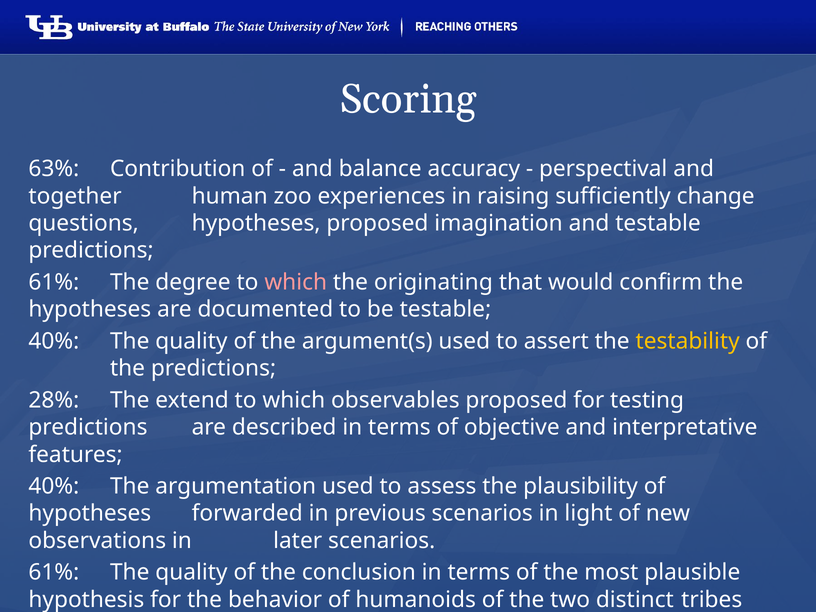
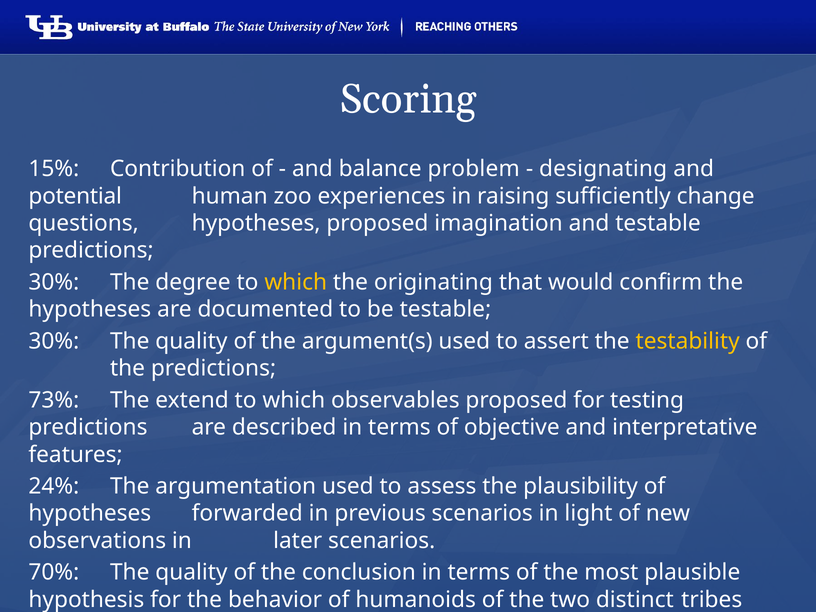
63%: 63% -> 15% (54, 169)
accuracy: accuracy -> problem (474, 169)
perspectival: perspectival -> designating (603, 169)
together: together -> potential (75, 196)
61%: 61% -> 30% (54, 282)
which colour: pink -> yellow (296, 282)
40%: 40% -> 30% (54, 341)
28%: 28% -> 73% (54, 400)
40%: 40% -> 24% (54, 486)
61%: 61% -> 70% (54, 572)
